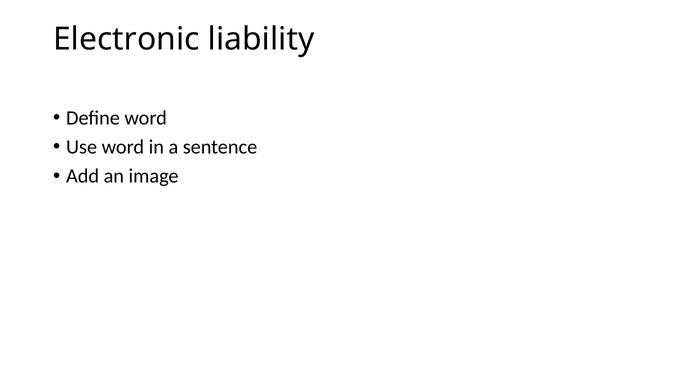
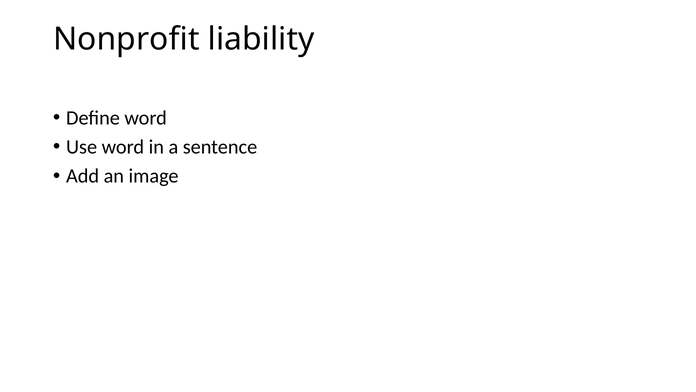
Electronic: Electronic -> Nonprofit (126, 39)
